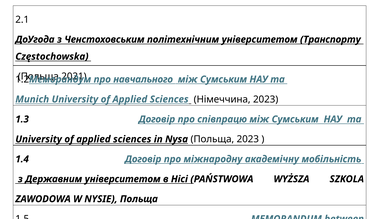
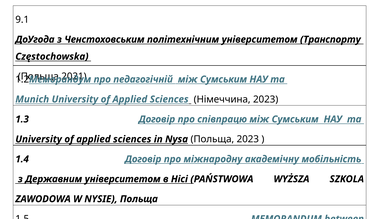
2.1: 2.1 -> 9.1 (22, 20)
навчального: навчального -> педагогічній (143, 79)
